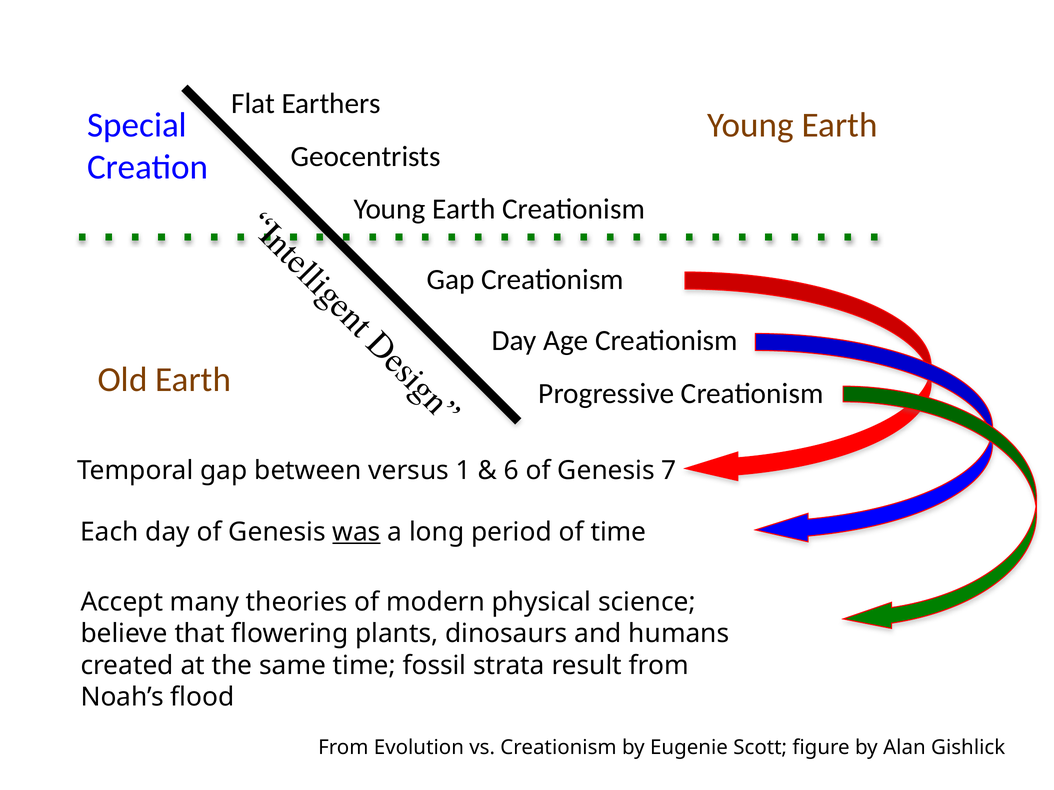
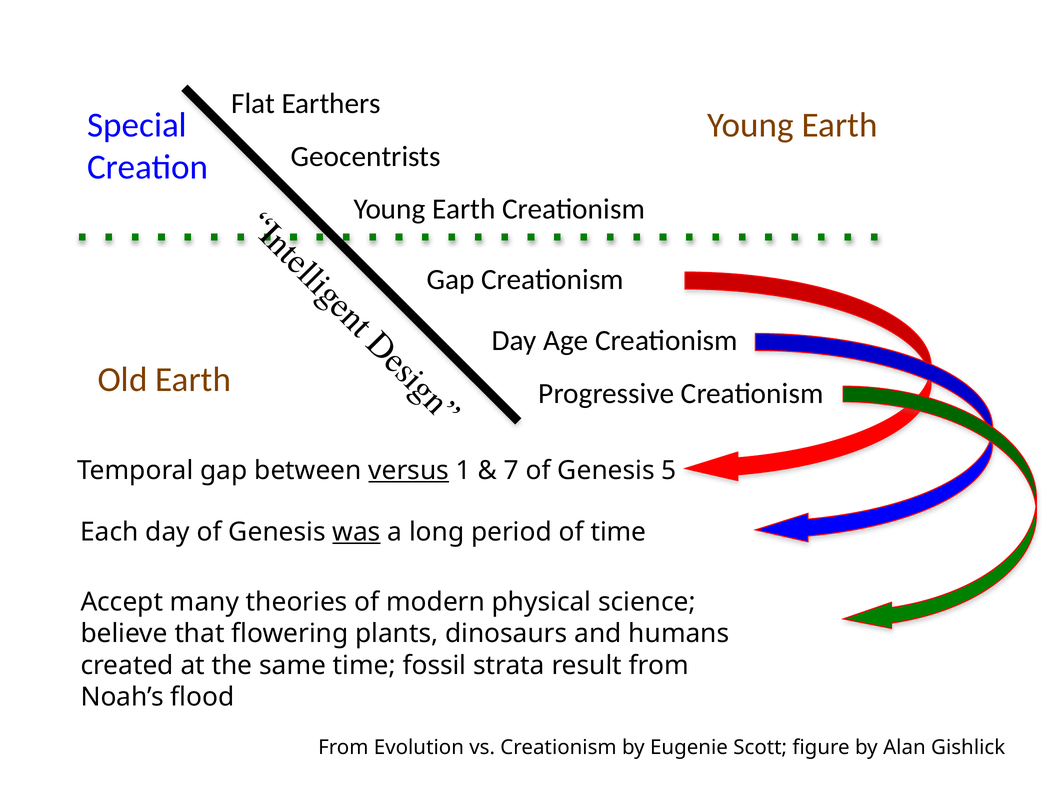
versus underline: none -> present (409, 471)
6: 6 -> 7 (511, 471)
7: 7 -> 5 (669, 471)
